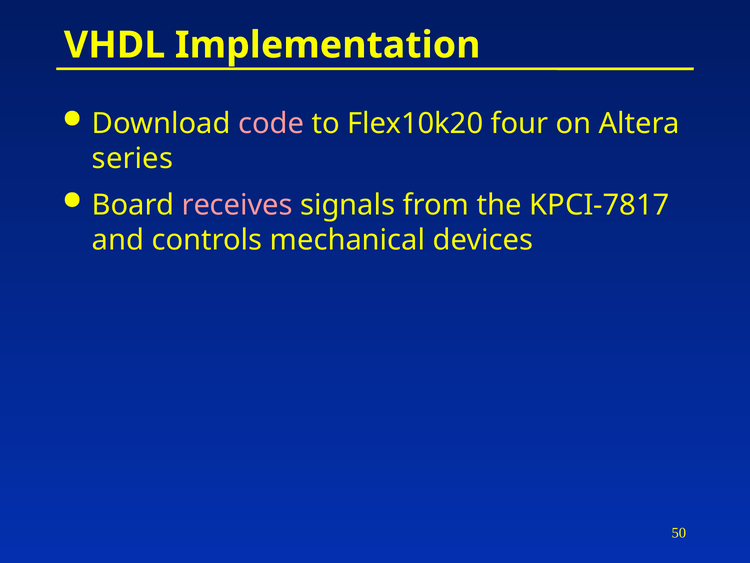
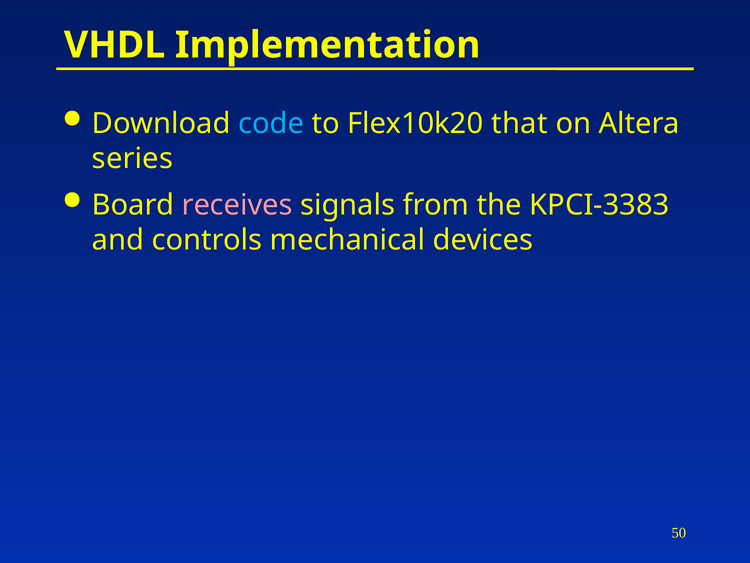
code colour: pink -> light blue (271, 123)
four: four -> that (519, 123)
KPCI-7817: KPCI-7817 -> KPCI-3383 (599, 205)
